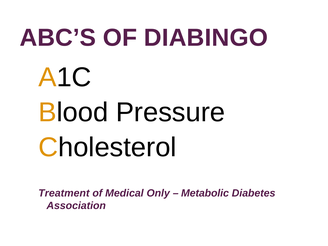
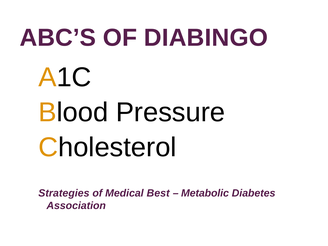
Treatment: Treatment -> Strategies (64, 193)
Only: Only -> Best (158, 193)
